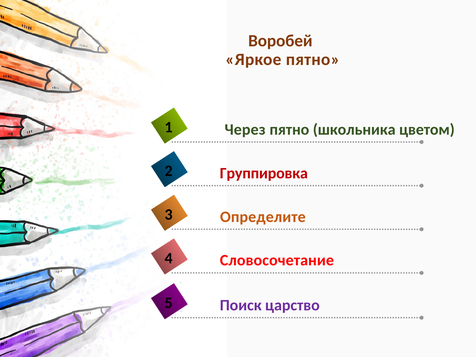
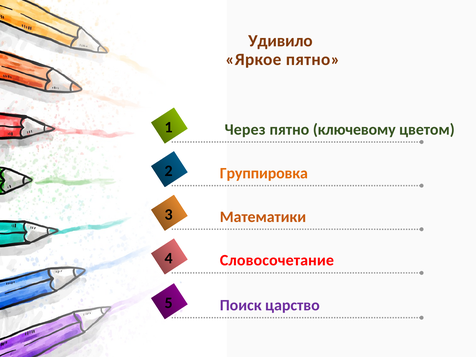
Воробей: Воробей -> Удивило (280, 41)
школьника: школьника -> ключевому (354, 130)
Группировка colour: red -> orange (264, 173)
Определите: Определите -> Математики (263, 217)
